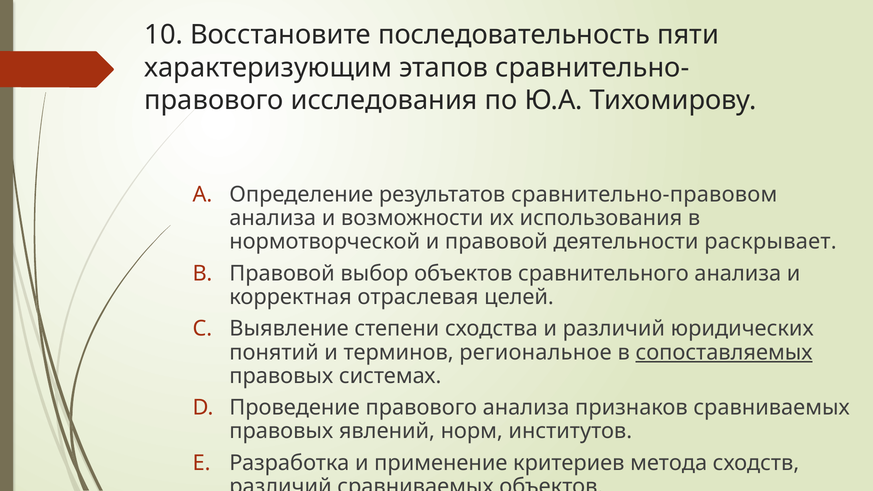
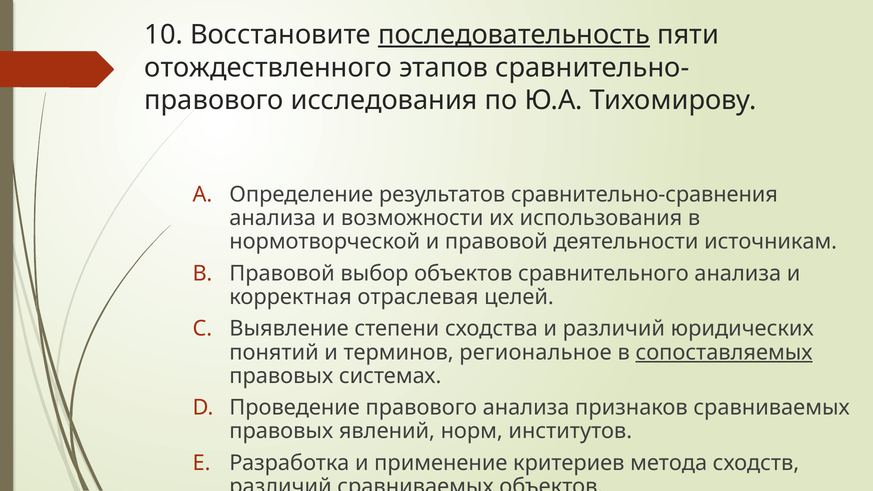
последовательность underline: none -> present (514, 35)
характеризующим: характеризующим -> отождествленного (268, 68)
сравнительно-правовом: сравнительно-правовом -> сравнительно-сравнения (644, 195)
раскрывает: раскрывает -> источникам (771, 242)
